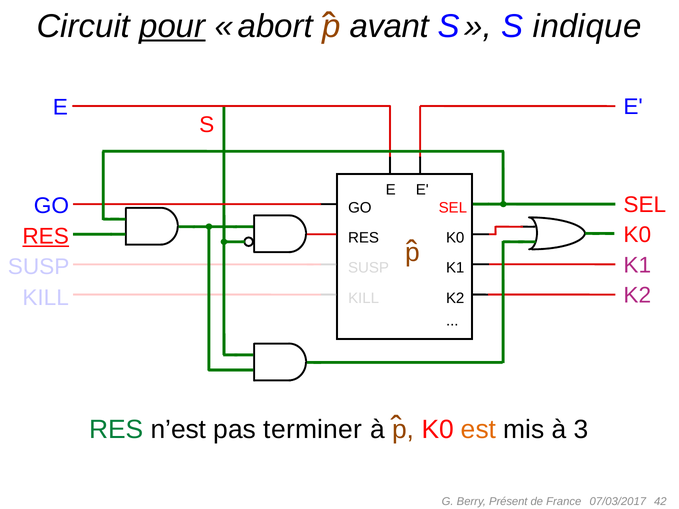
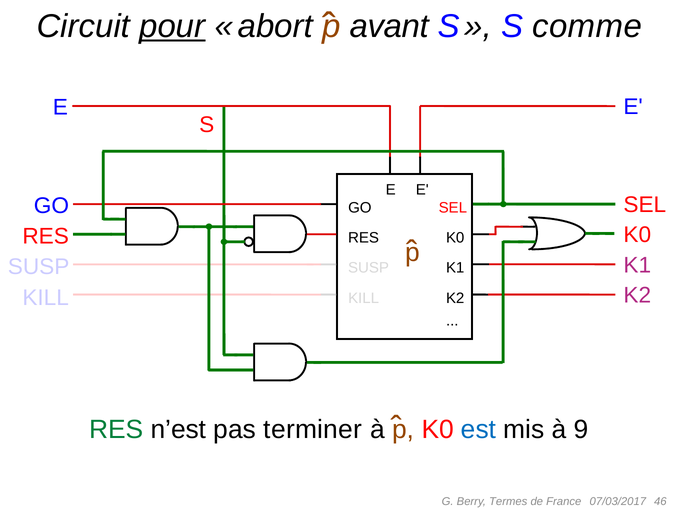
indique: indique -> comme (587, 26)
RES underline: present -> none (46, 237)
est colour: orange -> blue (479, 430)
3: 3 -> 9 (581, 430)
Présent: Présent -> Termes (508, 502)
42: 42 -> 46 (660, 502)
